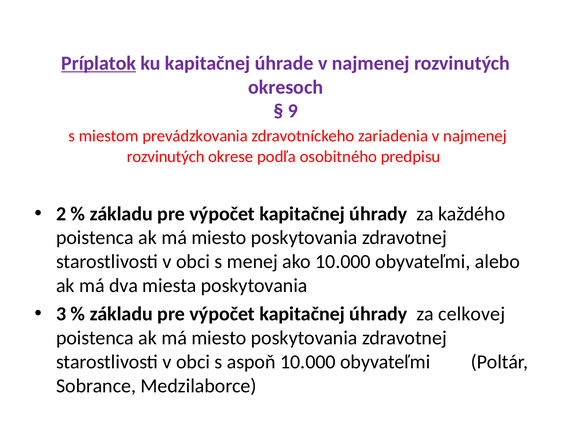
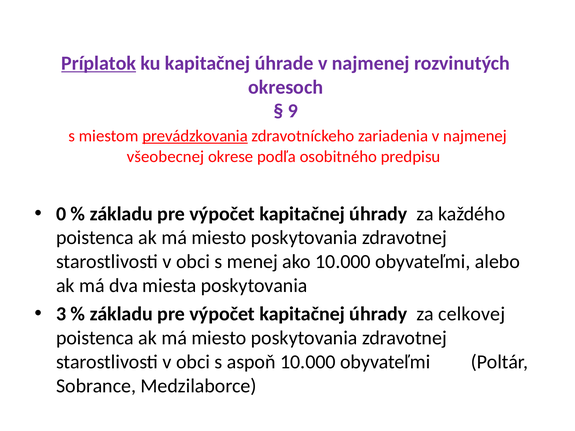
prevádzkovania underline: none -> present (195, 136)
rozvinutých: rozvinutých -> všeobecnej (166, 157)
2: 2 -> 0 (61, 214)
